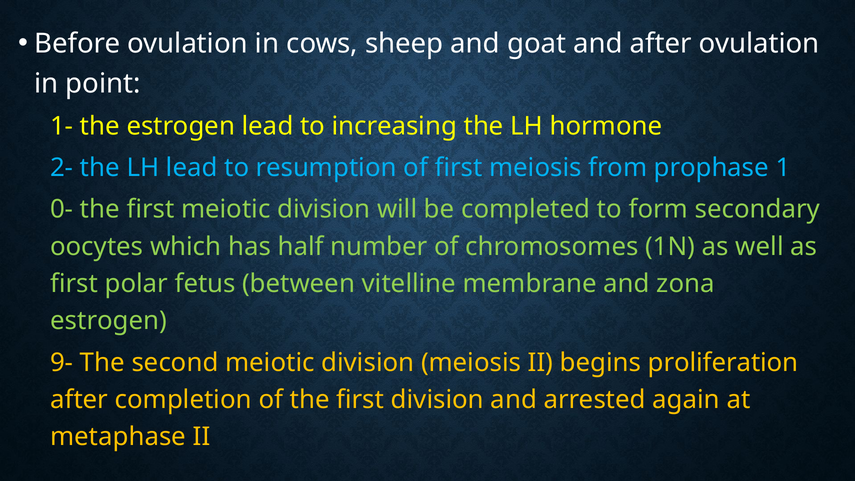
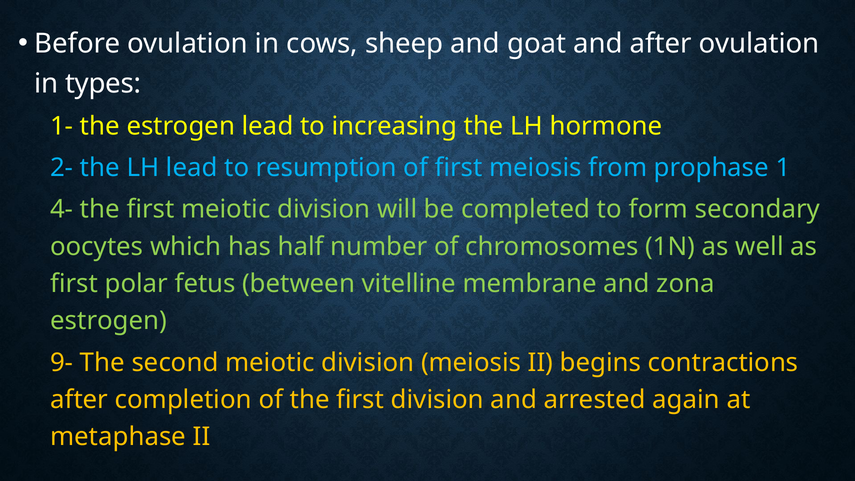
point: point -> types (103, 83)
0-: 0- -> 4- (62, 209)
proliferation: proliferation -> contractions (723, 362)
